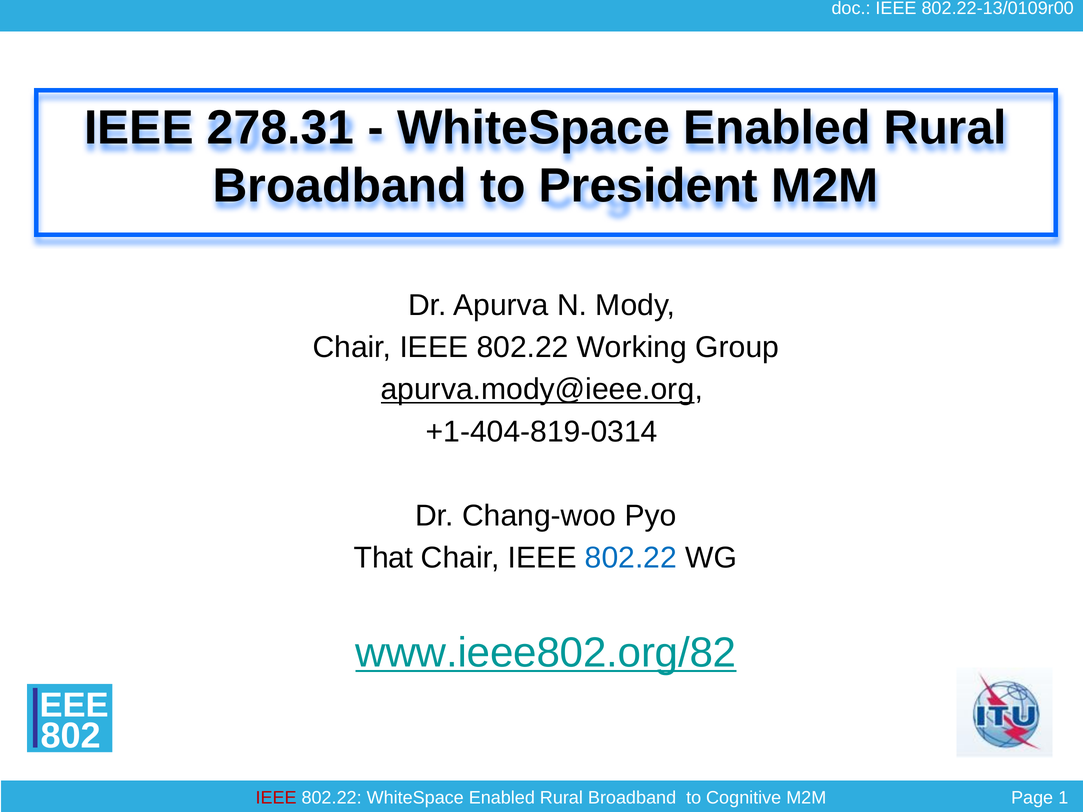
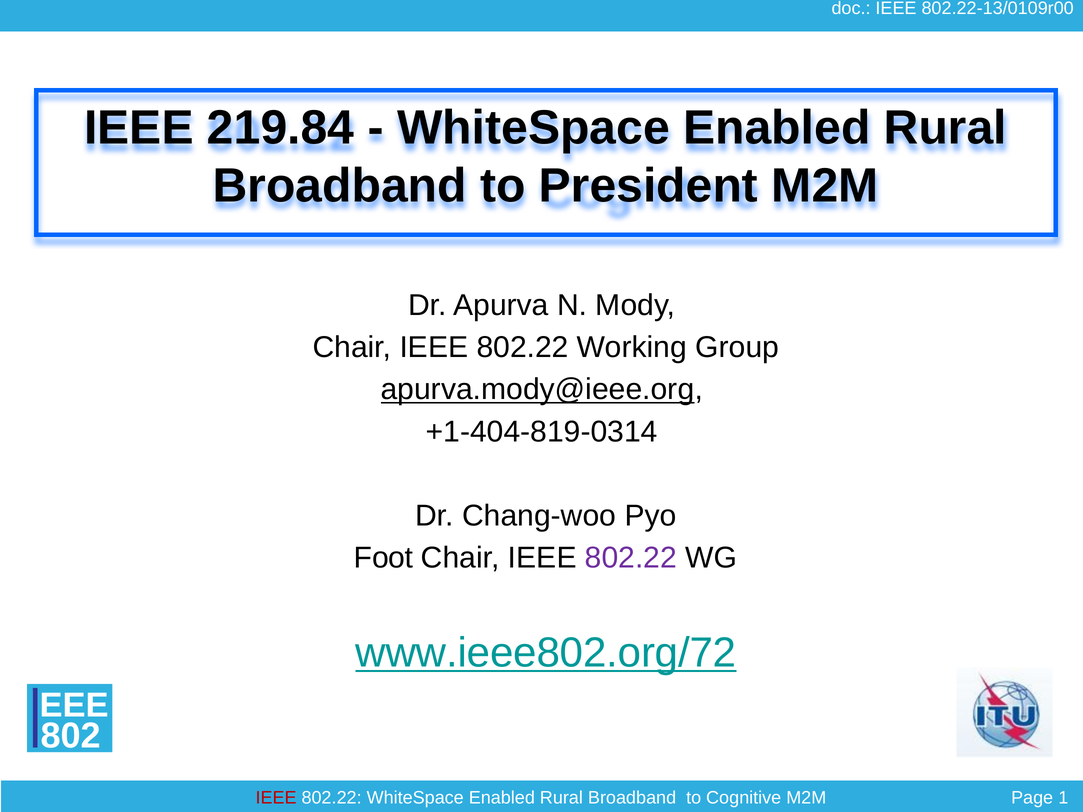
278.31: 278.31 -> 219.84 (281, 128)
That: That -> Foot (384, 558)
802.22 colour: blue -> purple (631, 558)
www.ieee802.org/82: www.ieee802.org/82 -> www.ieee802.org/72 (546, 653)
